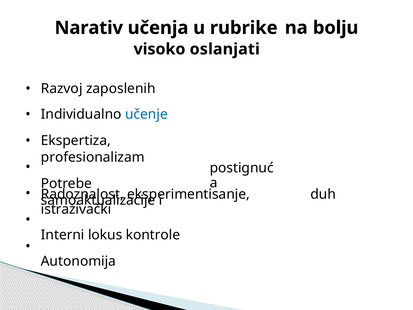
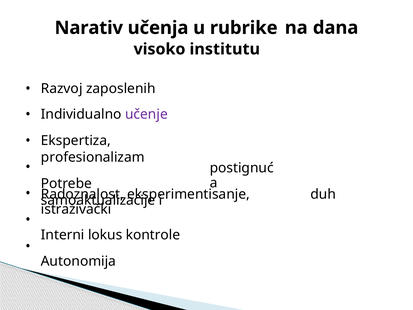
bolju: bolju -> dana (336, 28)
oslanjati: oslanjati -> institutu (225, 49)
učenje colour: blue -> purple (146, 114)
